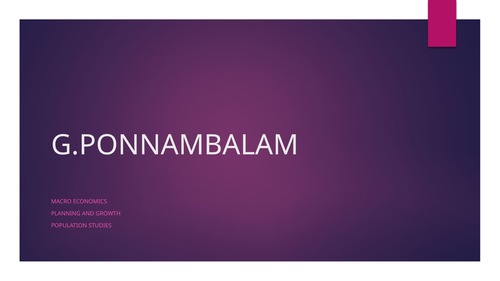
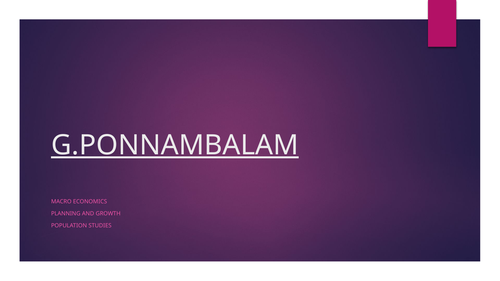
G.PONNAMBALAM underline: none -> present (175, 145)
